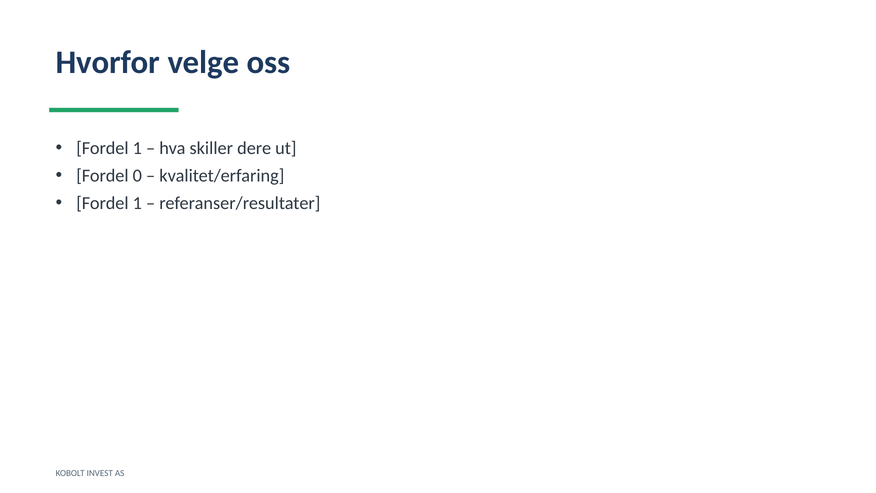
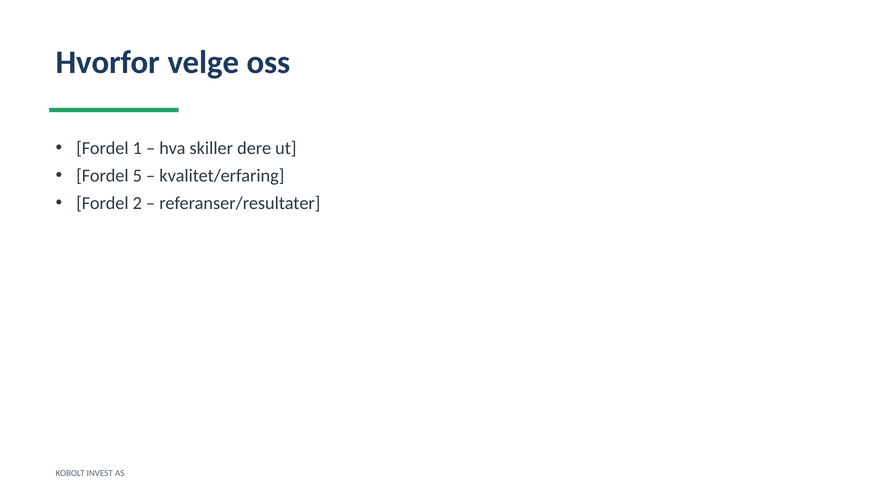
0: 0 -> 5 (137, 176)
1: 1 -> 2 (137, 203)
